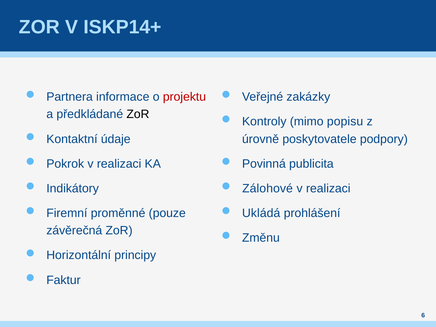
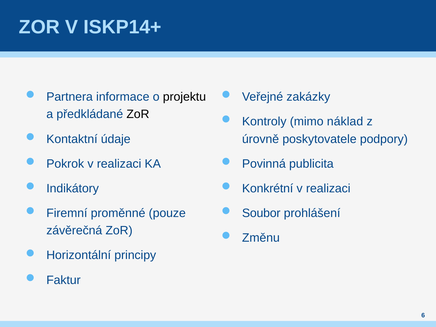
projektu colour: red -> black (184, 97)
popisu: popisu -> náklad (345, 122)
Zálohové: Zálohové -> Konkrétní (268, 188)
Ukládá: Ukládá -> Soubor (261, 213)
